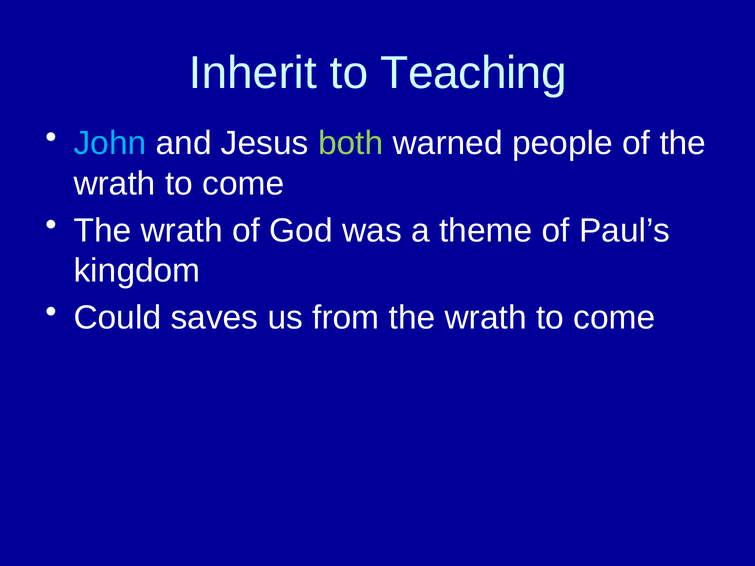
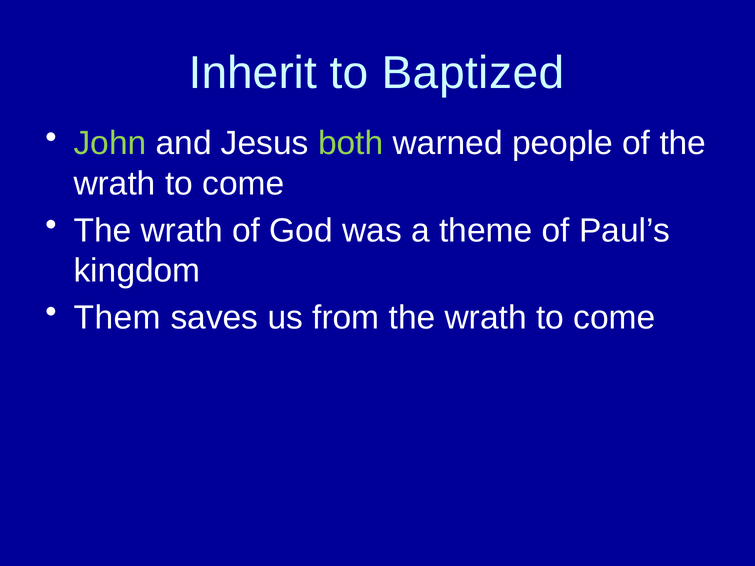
Teaching: Teaching -> Baptized (473, 73)
John colour: light blue -> light green (110, 143)
Could: Could -> Them (117, 318)
